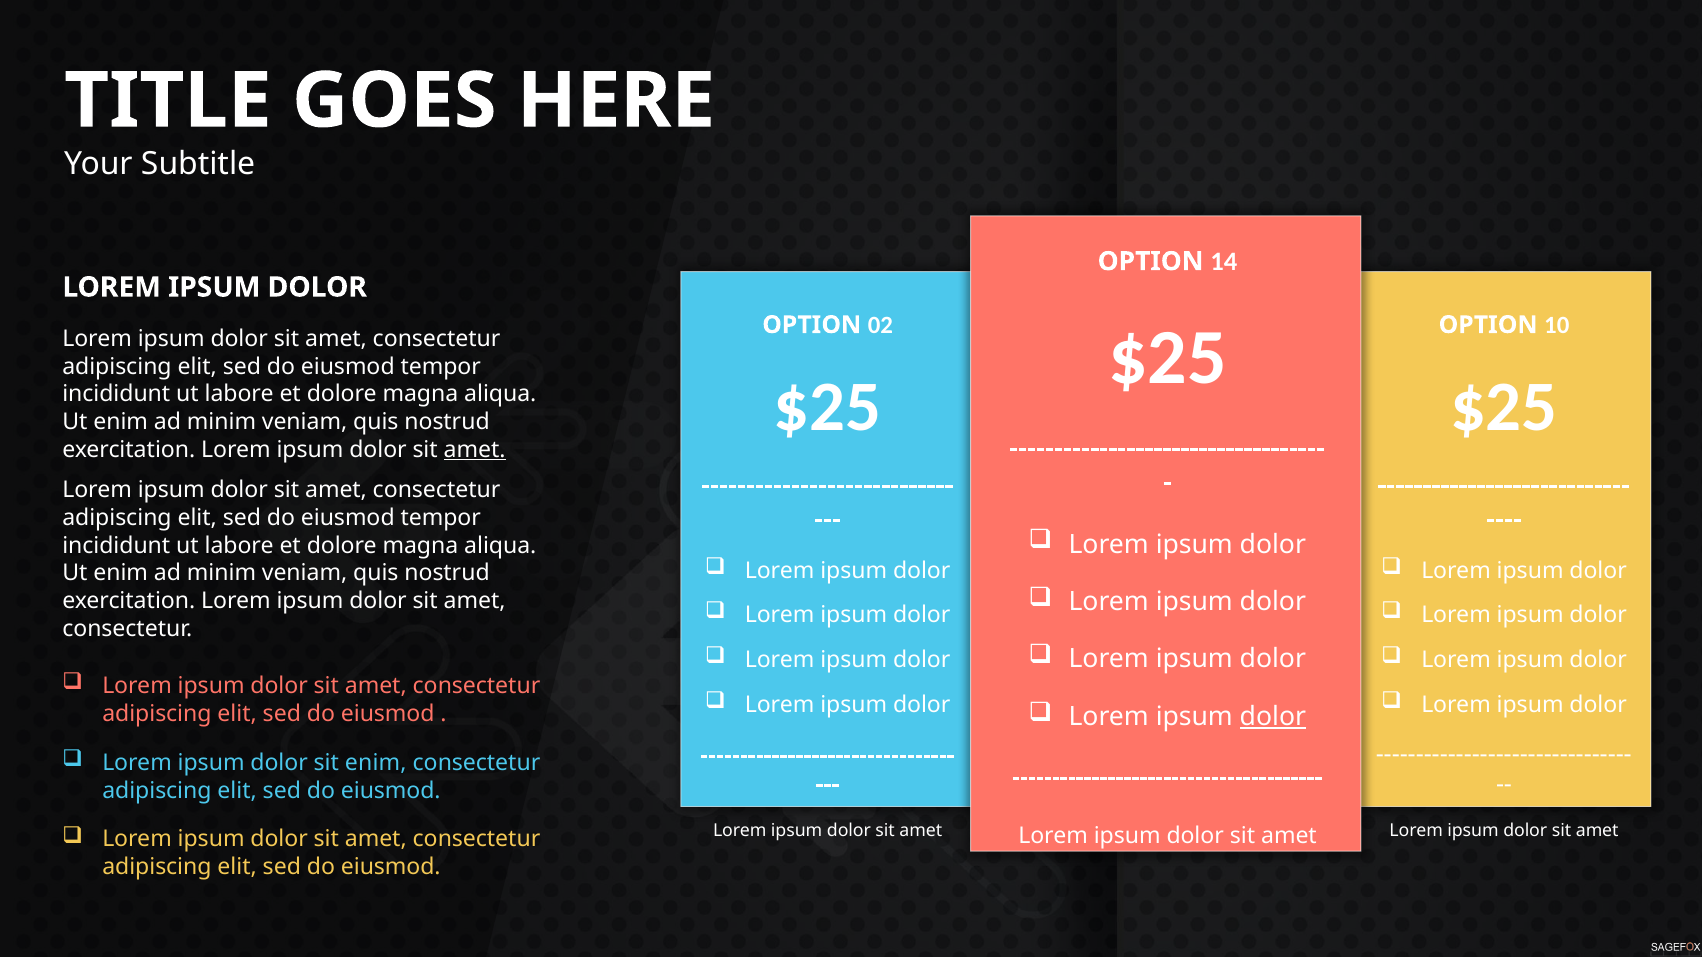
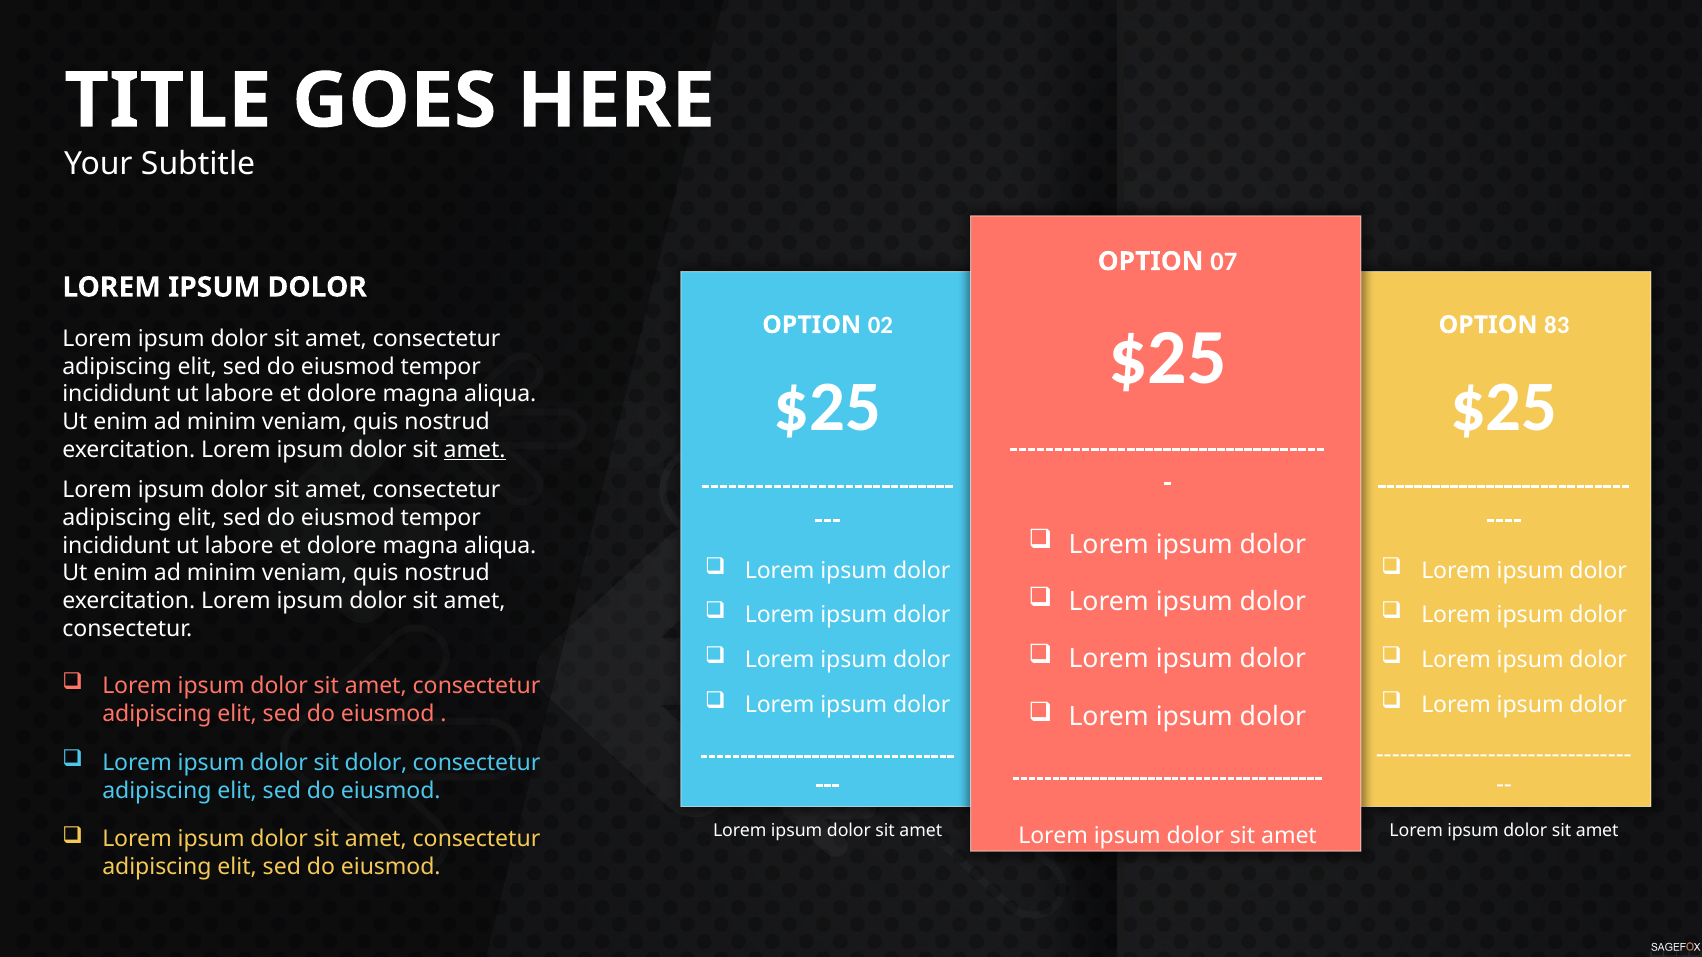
14: 14 -> 07 (1224, 262)
10: 10 -> 83 (1557, 325)
dolor underline: present -> none (1273, 717)
sit enim: enim -> dolor (376, 763)
